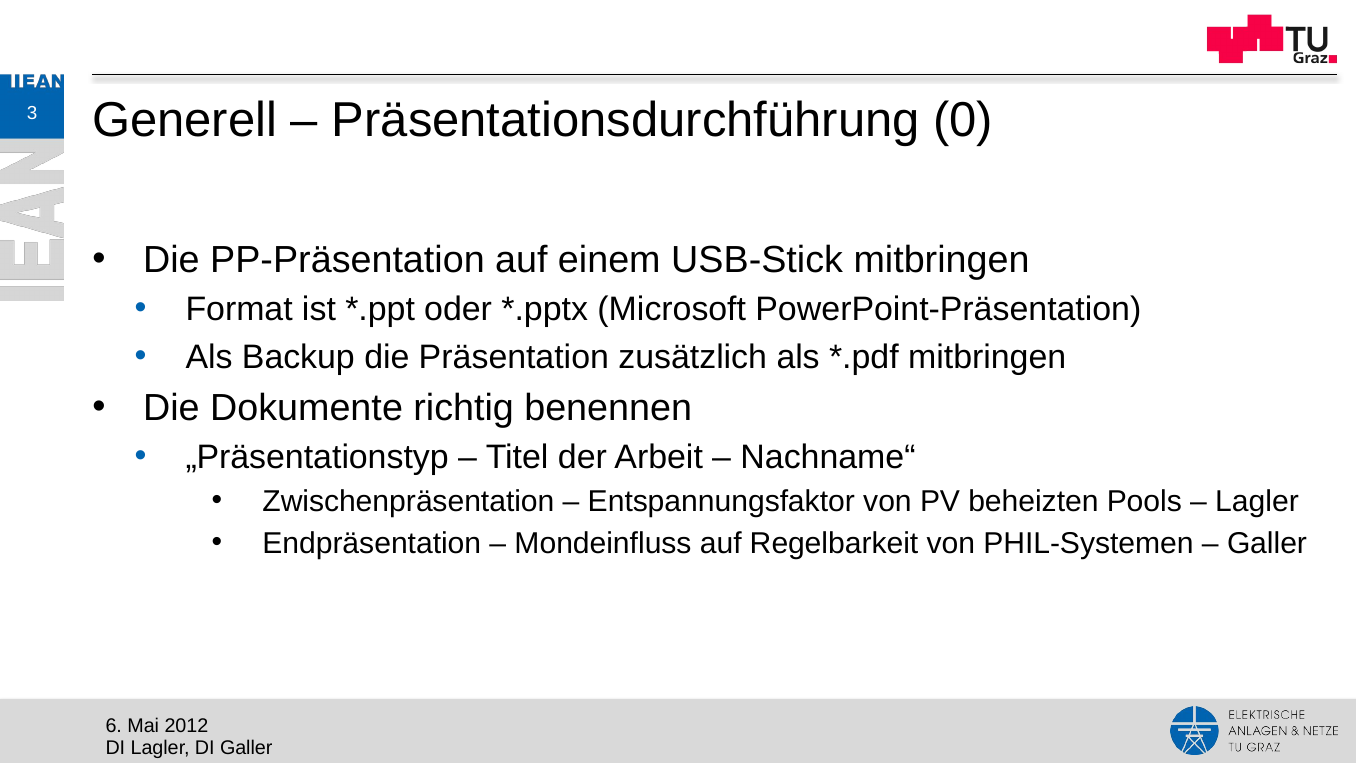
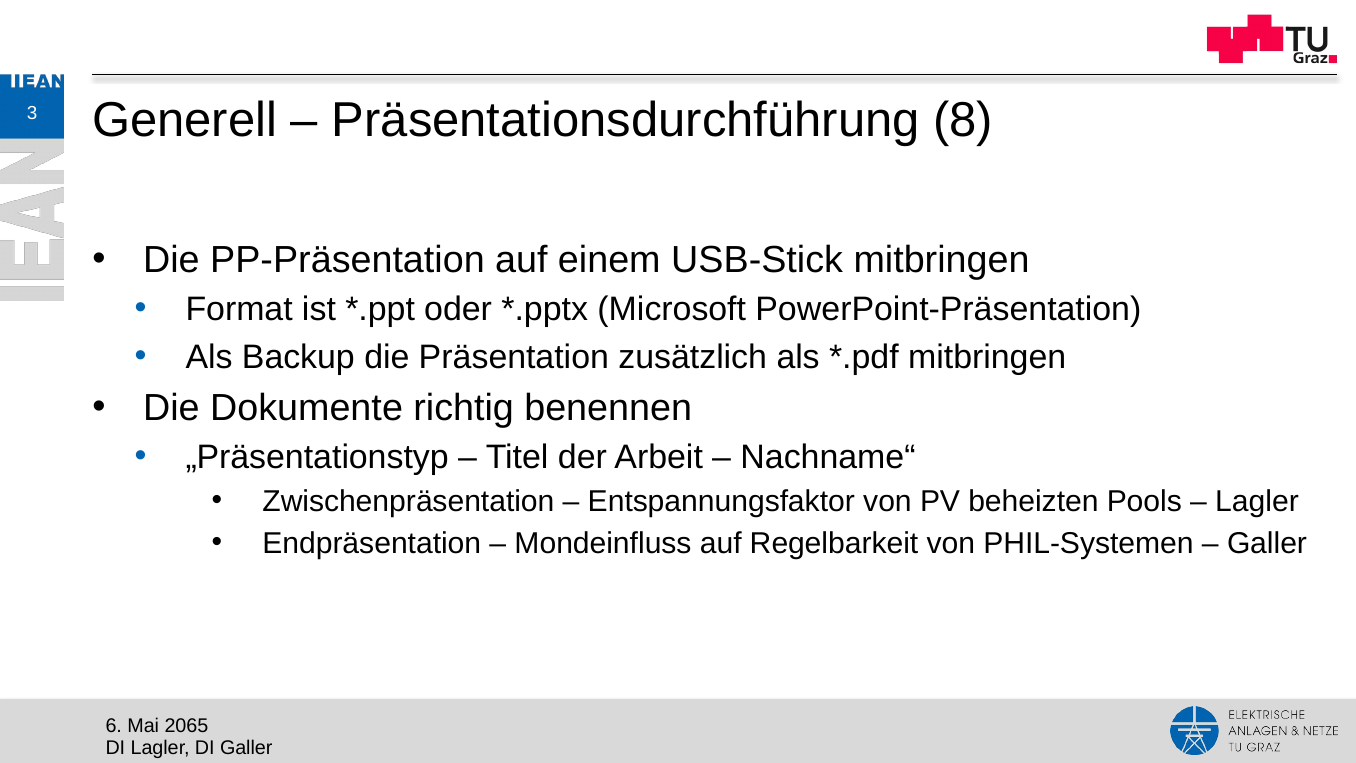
0: 0 -> 8 (963, 120)
2012: 2012 -> 2065 (186, 726)
